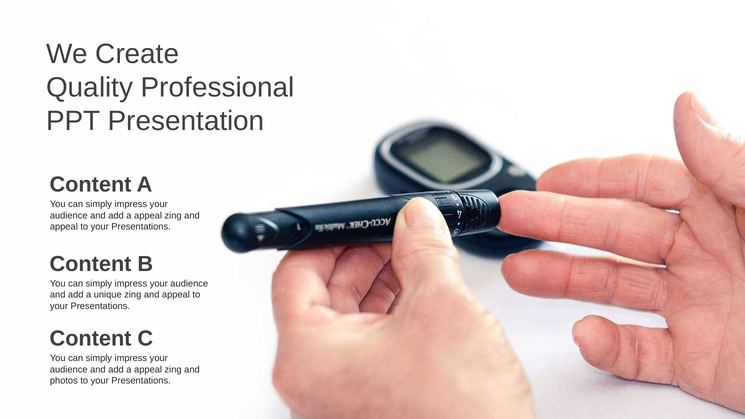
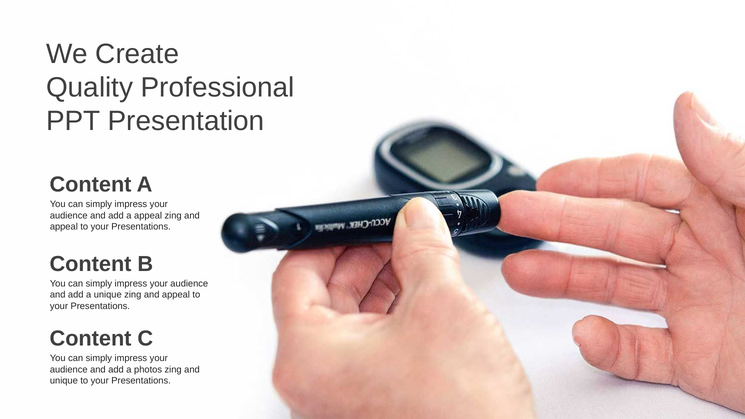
appeal: appeal -> photos (148, 370)
photos: photos -> unique (64, 381)
